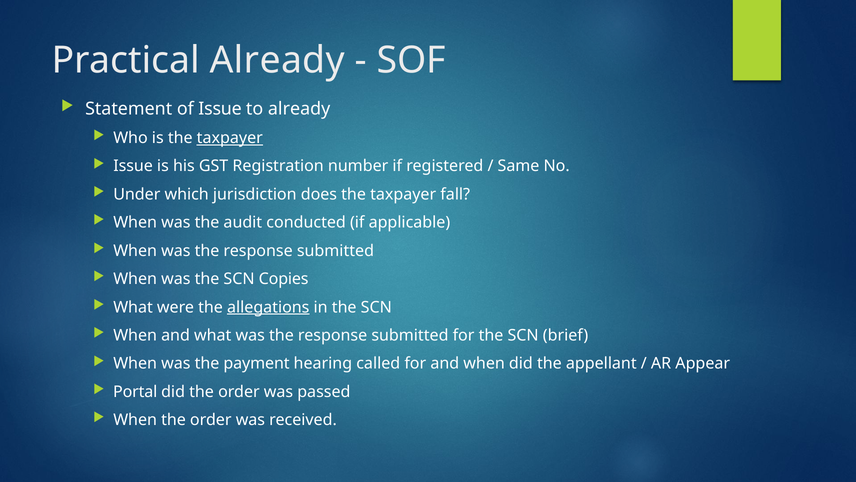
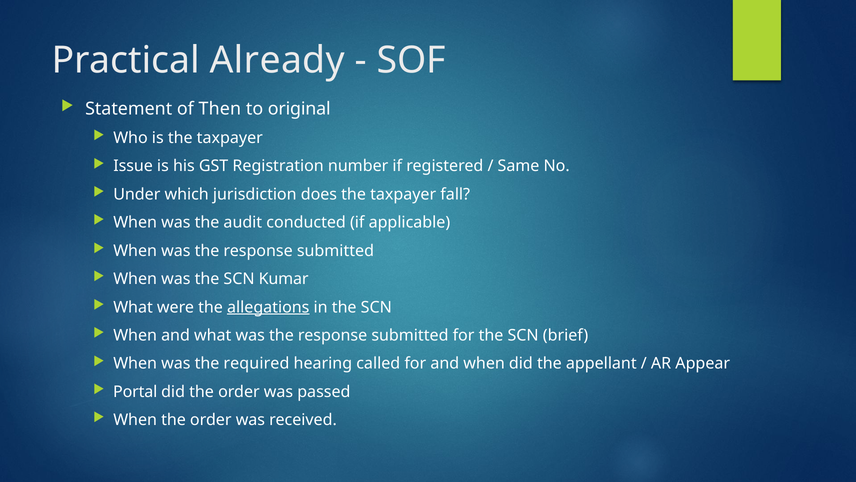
of Issue: Issue -> Then (220, 109)
to already: already -> original (299, 109)
taxpayer underline: present -> none (230, 138)
Copies: Copies -> Kumar (284, 279)
payment: payment -> required (256, 363)
